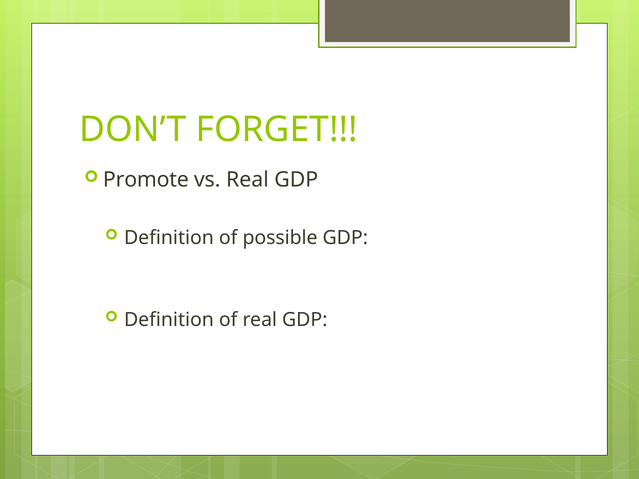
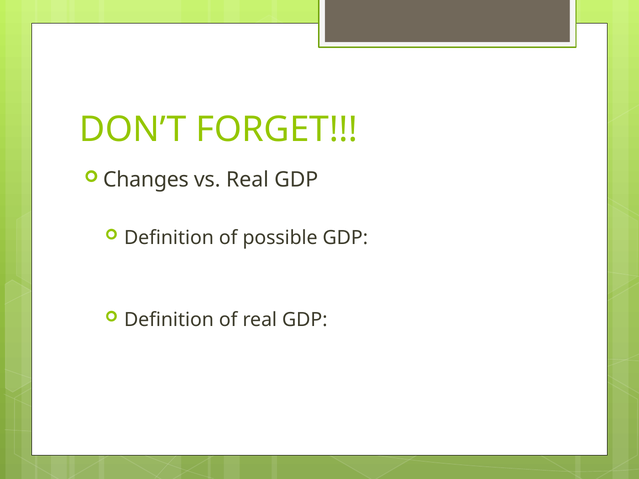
Promote: Promote -> Changes (146, 180)
